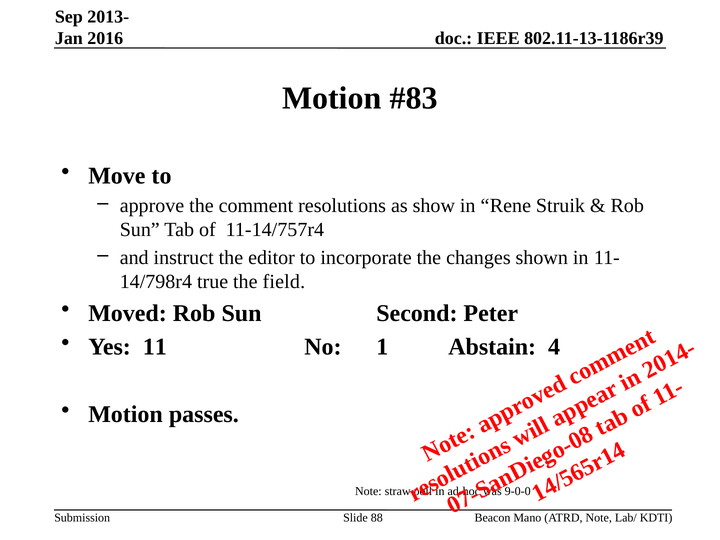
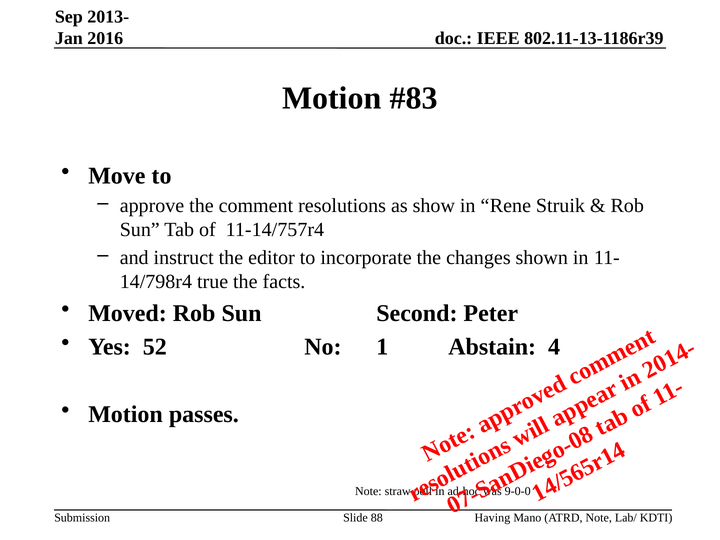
field: field -> facts (284, 282)
11: 11 -> 52 (155, 347)
Beacon: Beacon -> Having (492, 518)
